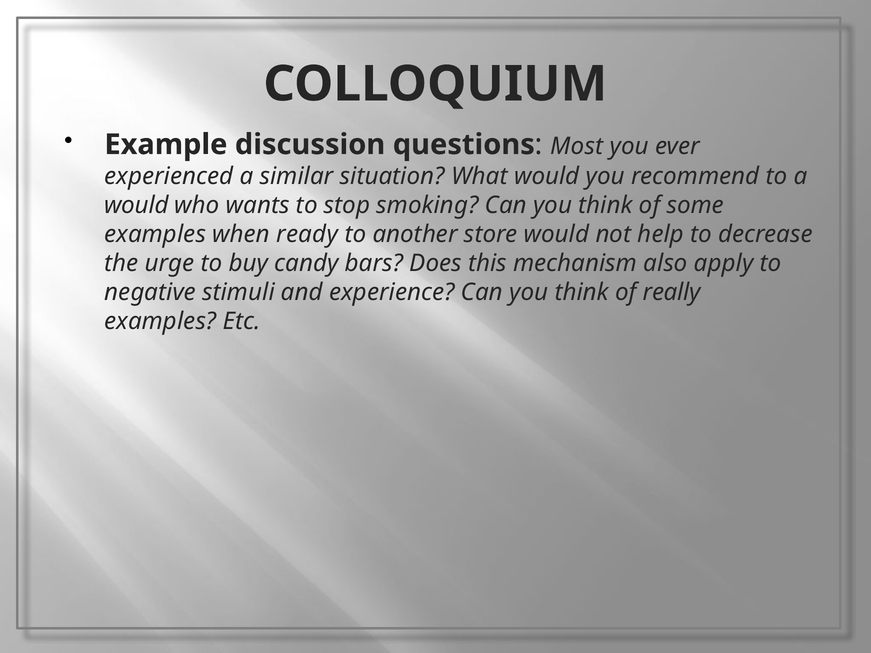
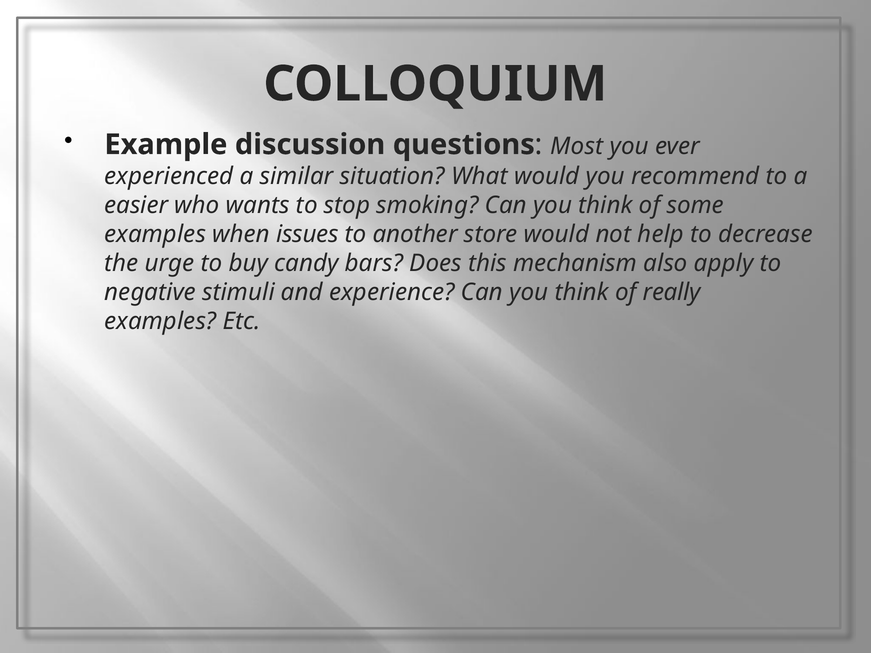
would: would -> easier (136, 205)
ready: ready -> issues (307, 234)
